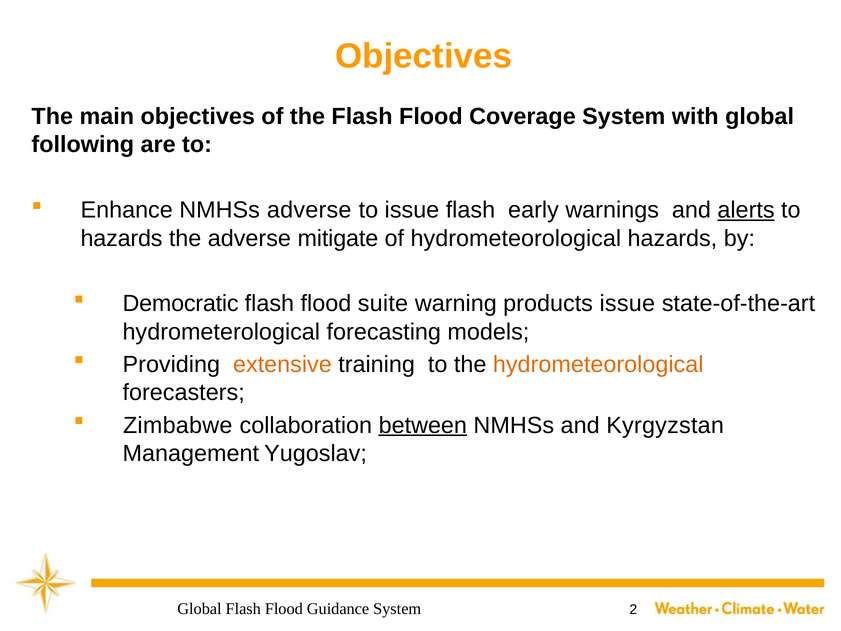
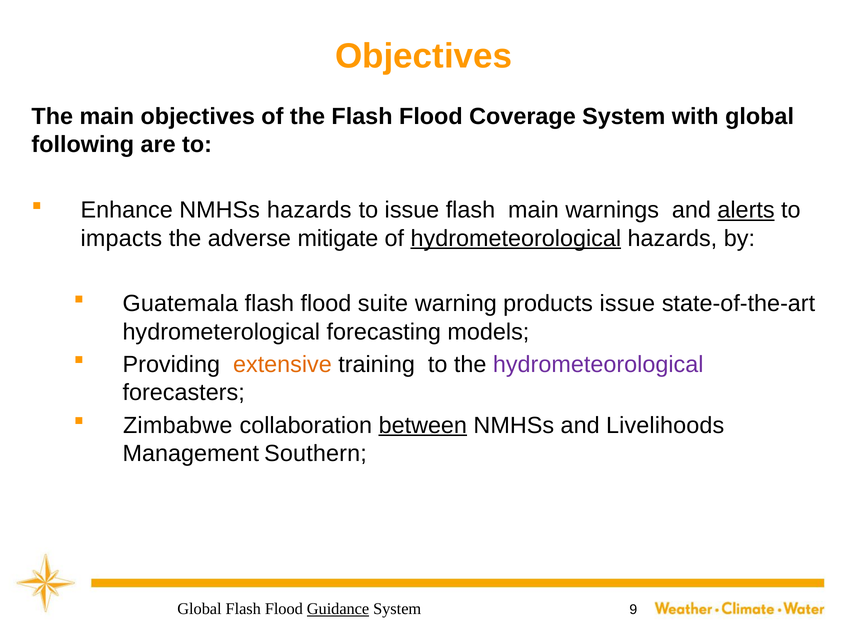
NMHSs adverse: adverse -> hazards (309, 210)
flash early: early -> main (533, 210)
hazards: hazards -> impacts (121, 238)
hydrometeorological underline: none -> present (516, 238)
Democratic: Democratic -> Guatemala (180, 304)
hydrometeorological colour: orange -> purple (598, 364)
Kyrgyzstan: Kyrgyzstan -> Livelihoods (665, 425)
Yugoslav: Yugoslav -> Southern (315, 453)
Guidance underline: none -> present (338, 609)
2: 2 -> 9 (633, 609)
